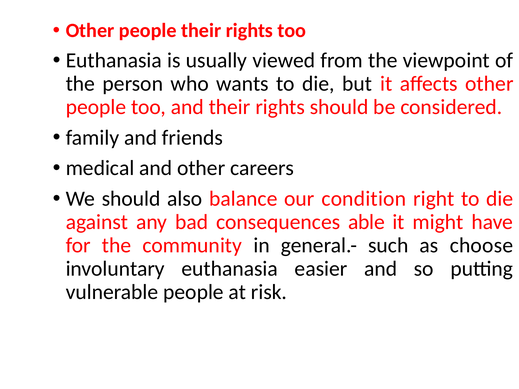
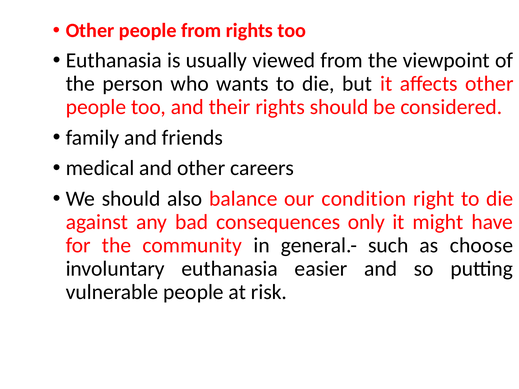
people their: their -> from (201, 31)
able: able -> only (366, 222)
